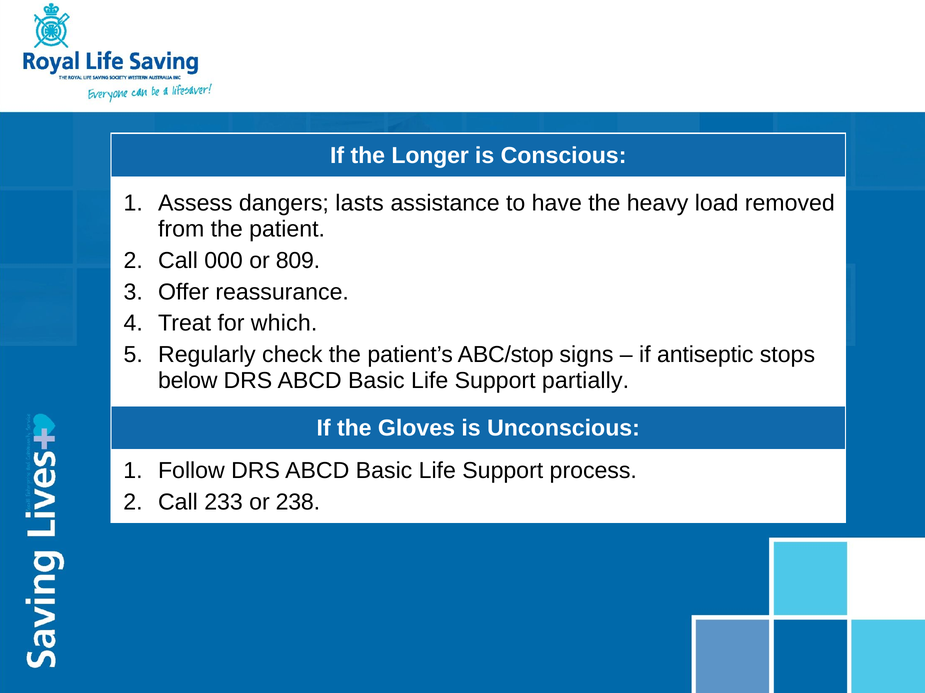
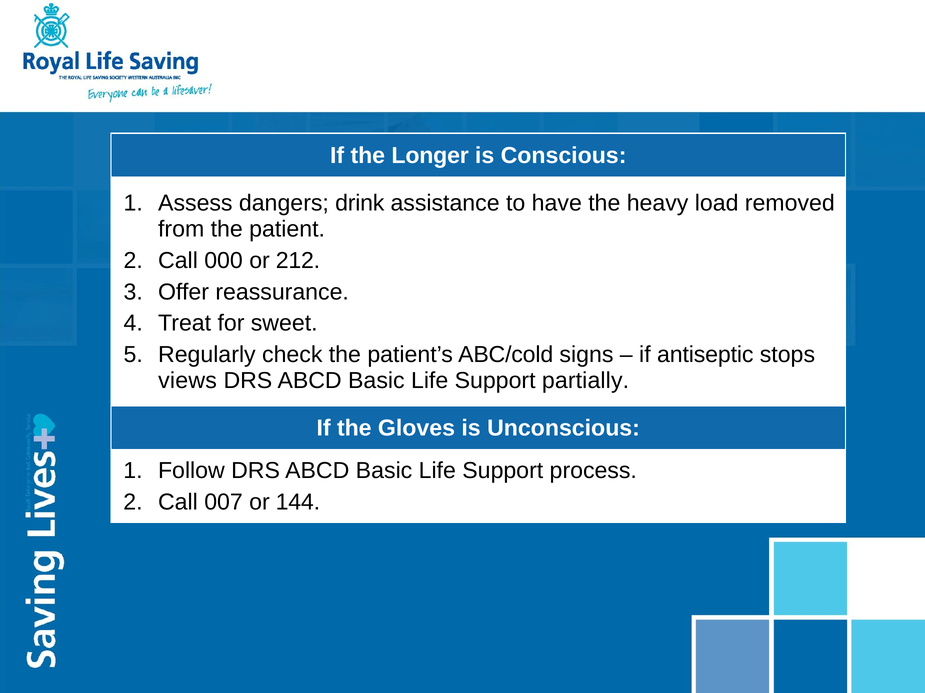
lasts: lasts -> drink (360, 203)
809: 809 -> 212 (298, 261)
which: which -> sweet (284, 324)
ABC/stop: ABC/stop -> ABC/cold (506, 355)
below: below -> views (188, 381)
233: 233 -> 007 (224, 503)
238: 238 -> 144 (298, 503)
